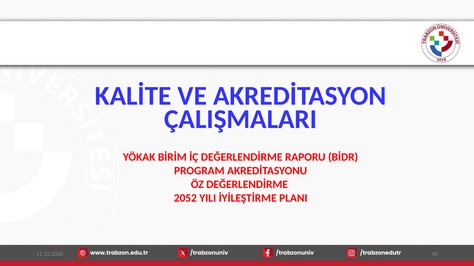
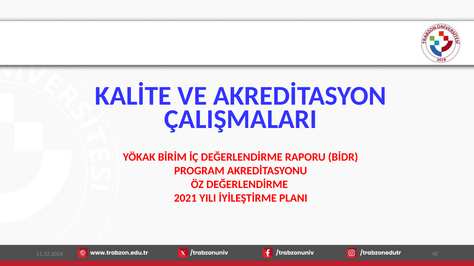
2052: 2052 -> 2021 (185, 199)
